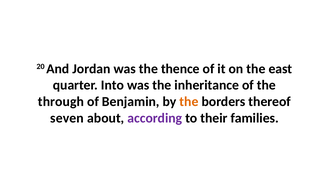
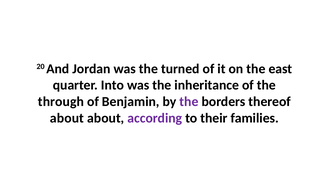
thence: thence -> turned (180, 69)
the colour: orange -> purple (189, 102)
seven: seven -> about (67, 118)
